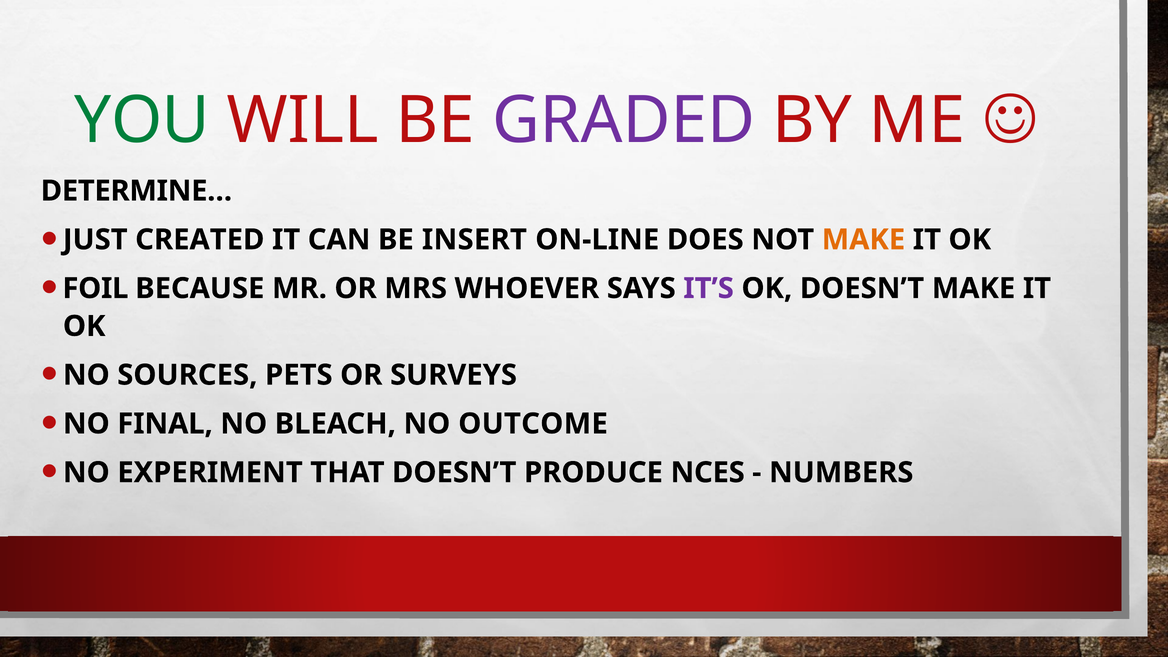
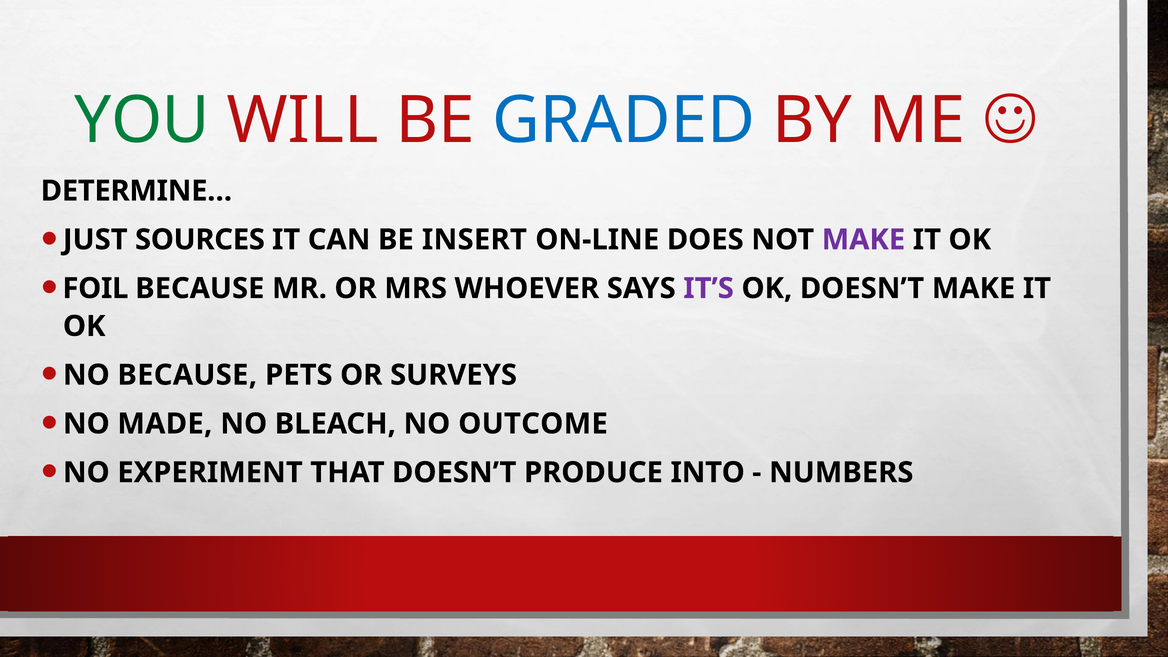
GRADED colour: purple -> blue (624, 120)
CREATED: CREATED -> SOURCES (200, 240)
MAKE colour: orange -> purple (863, 240)
NO SOURCES: SOURCES -> BECAUSE (187, 375)
FINAL: FINAL -> MADE (165, 424)
NCES: NCES -> INTO (708, 473)
